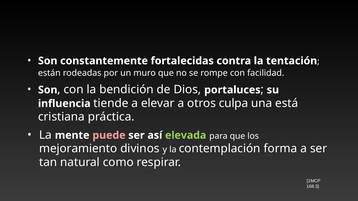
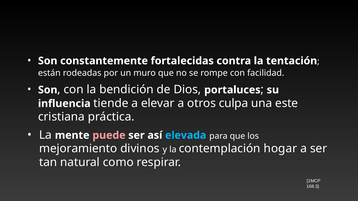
está: está -> este (287, 103)
elevada colour: light green -> light blue (186, 136)
forma: forma -> hogar (280, 149)
